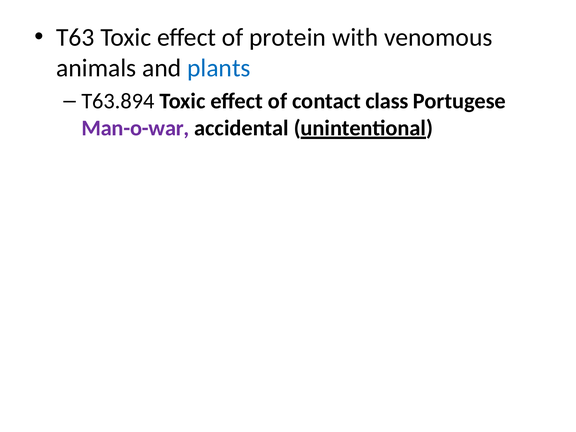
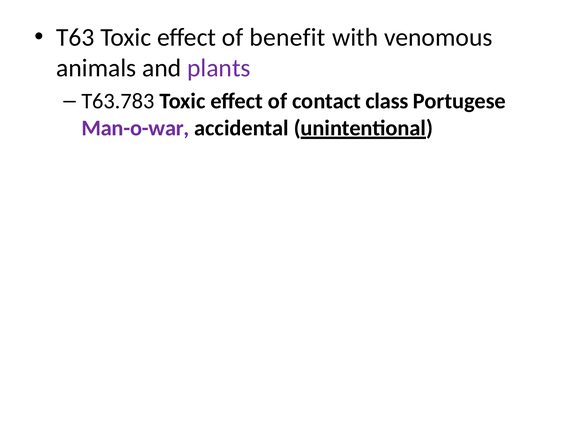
protein: protein -> benefit (287, 37)
plants colour: blue -> purple (219, 68)
T63.894: T63.894 -> T63.783 (118, 101)
